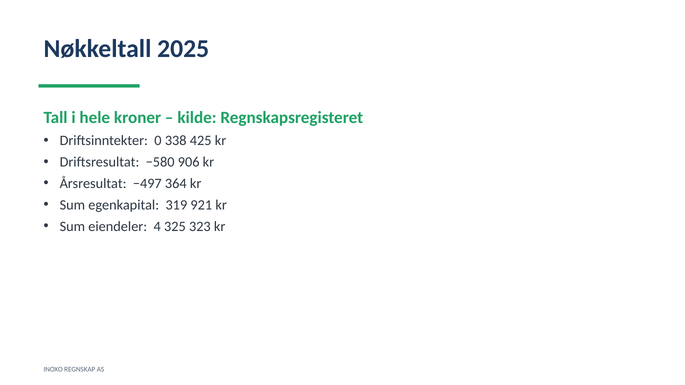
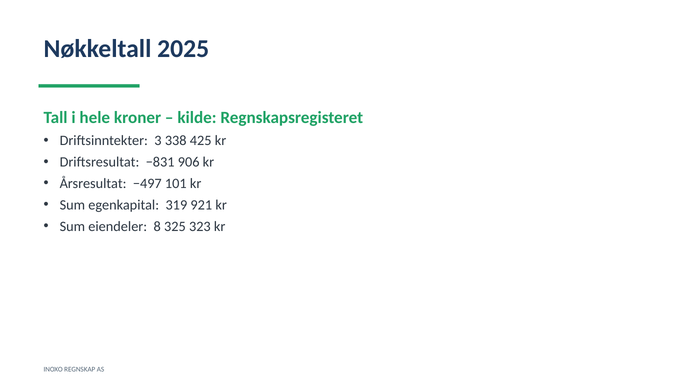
0: 0 -> 3 (158, 141)
−580: −580 -> −831 (160, 162)
364: 364 -> 101 (176, 184)
4: 4 -> 8 (157, 227)
